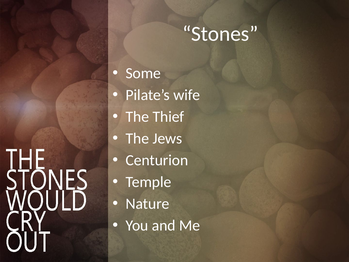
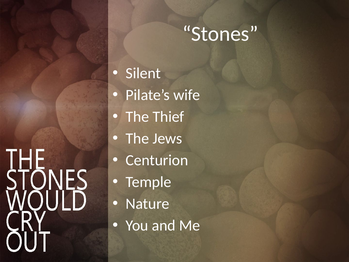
Some: Some -> Silent (143, 73)
